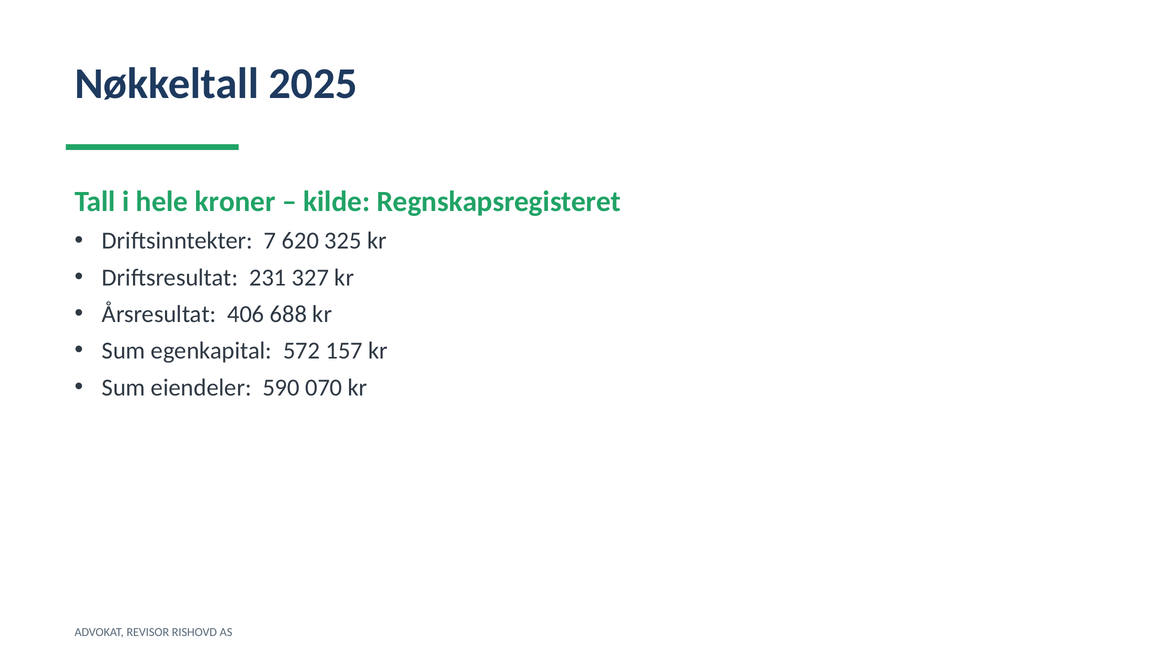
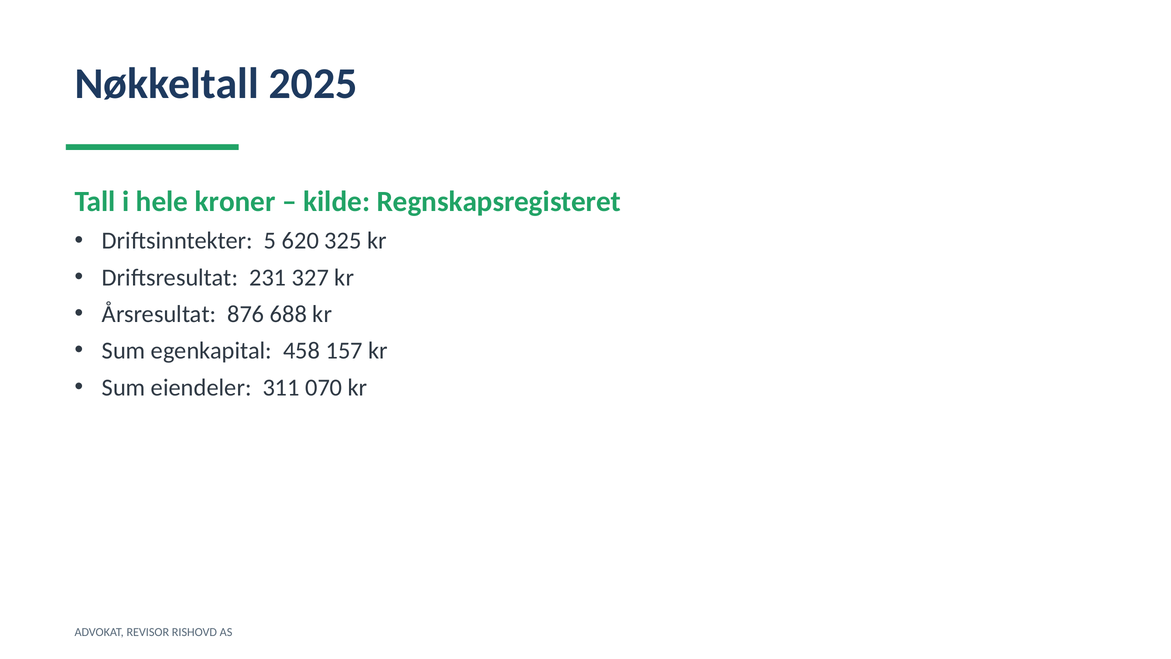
7: 7 -> 5 (270, 241)
406: 406 -> 876 (246, 314)
572: 572 -> 458 (302, 351)
590: 590 -> 311 (281, 387)
